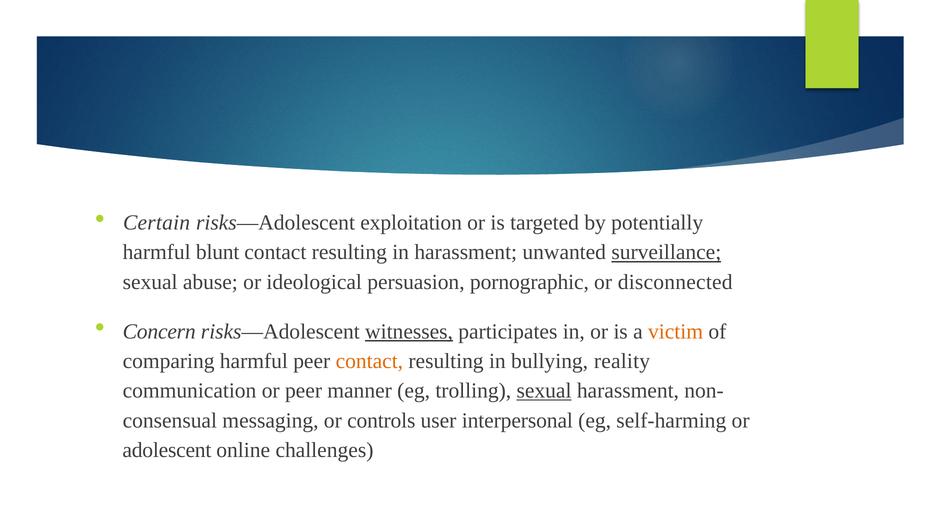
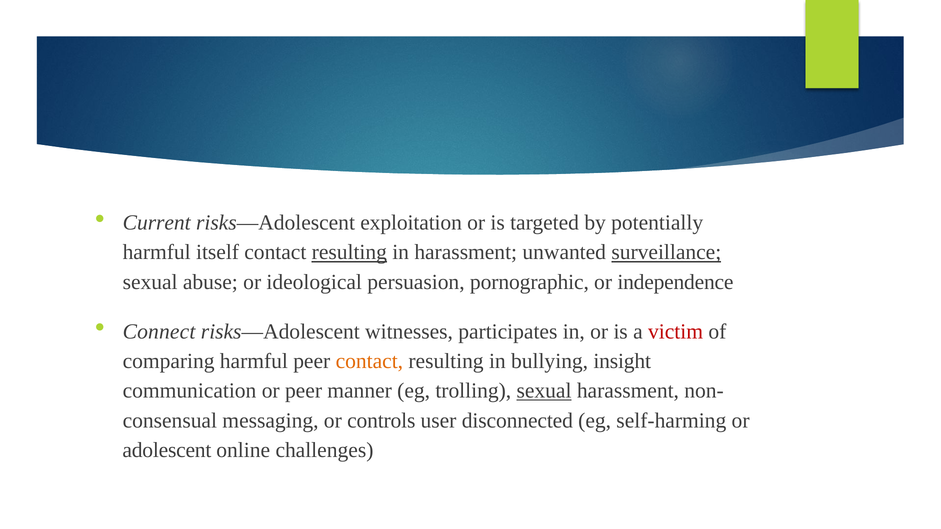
Certain: Certain -> Current (157, 223)
blunt: blunt -> itself (218, 253)
resulting underline: none -> present (349, 253)
disconnected: disconnected -> independence (675, 282)
Concern: Concern -> Connect (159, 332)
witnesses underline: present -> none (409, 332)
victim colour: orange -> red (676, 332)
reality: reality -> insight (622, 361)
interpersonal: interpersonal -> disconnected (517, 421)
